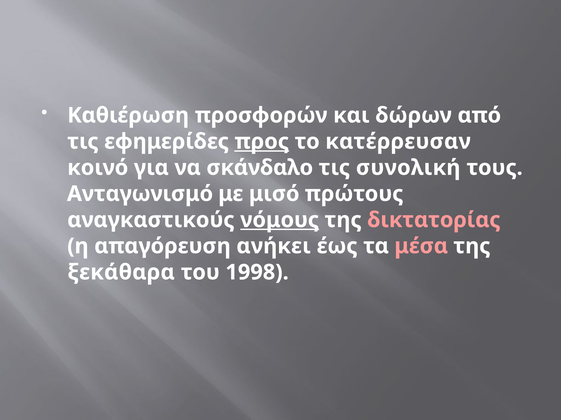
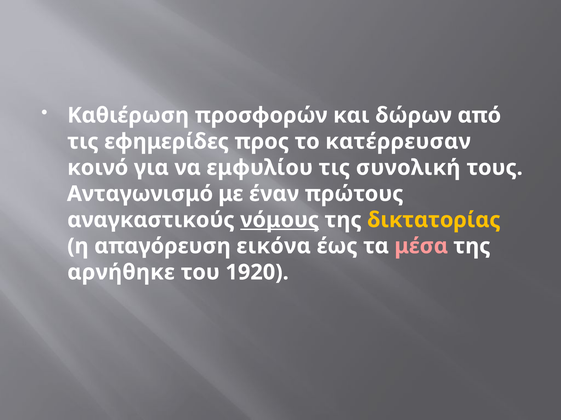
προς underline: present -> none (262, 142)
σκάνδαλο: σκάνδαλο -> εμφυλίου (260, 168)
μισό: μισό -> έναν (274, 194)
δικτατορίας colour: pink -> yellow (434, 220)
ανήκει: ανήκει -> εικόνα (274, 247)
ξεκάθαρα: ξεκάθαρα -> αρνήθηκε (121, 273)
1998: 1998 -> 1920 (257, 273)
